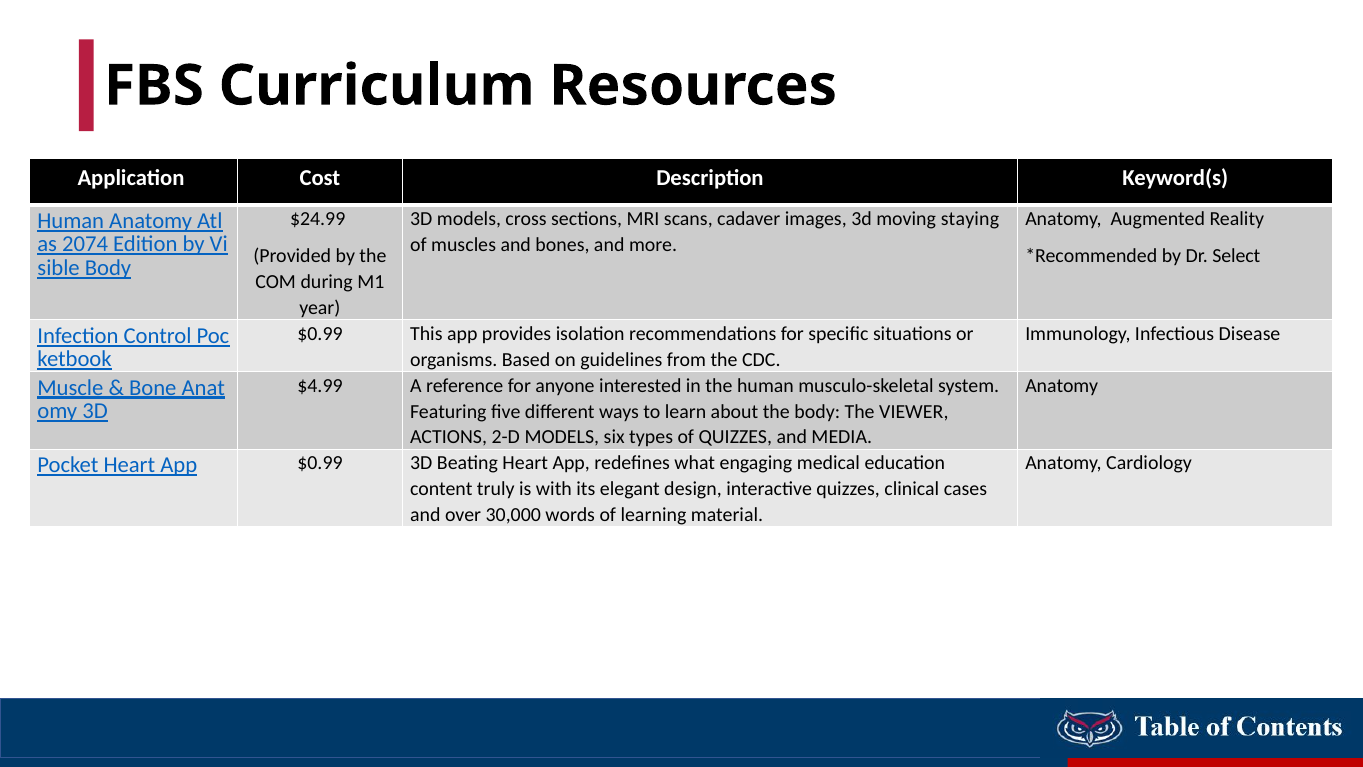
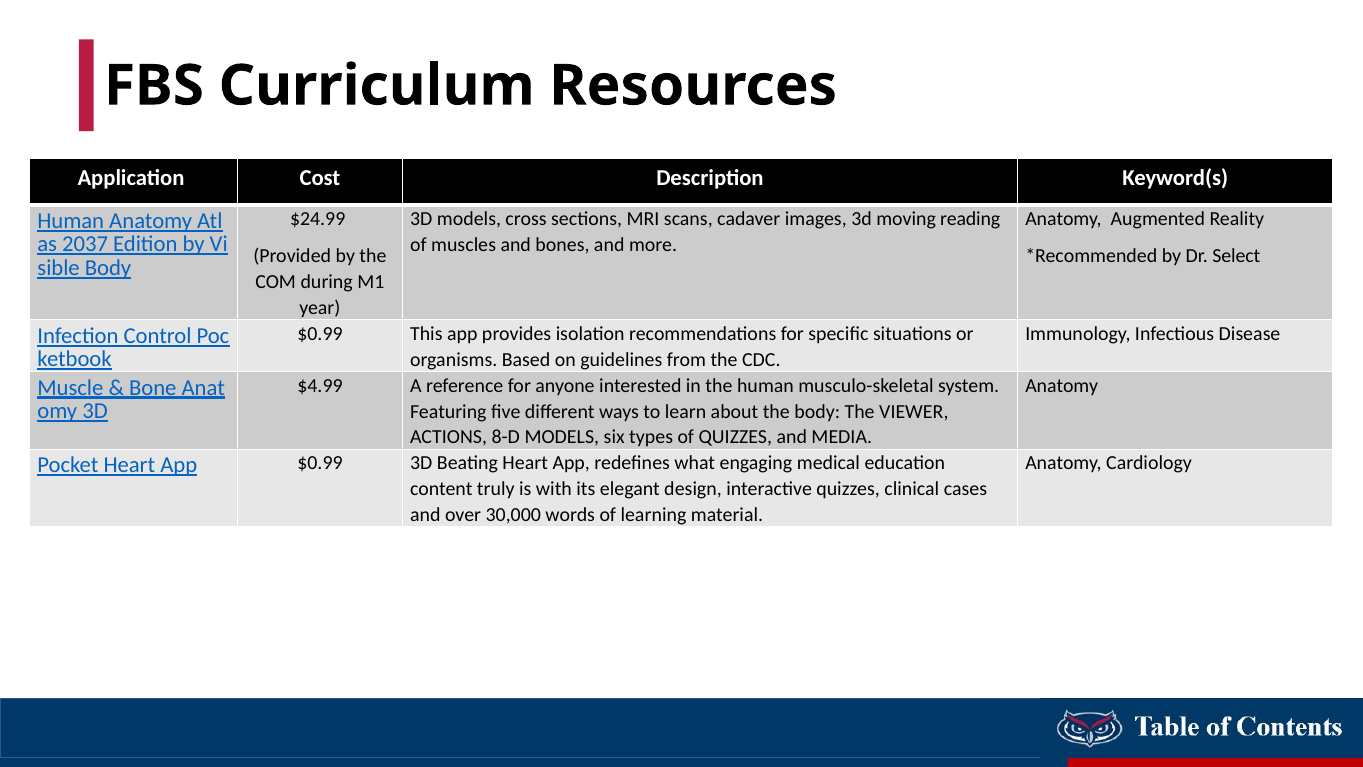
staying: staying -> reading (970, 219)
2074: 2074 -> 2037 (85, 244)
2-D: 2-D -> 8-D (506, 437)
